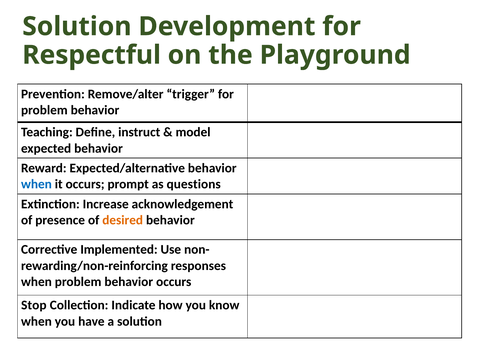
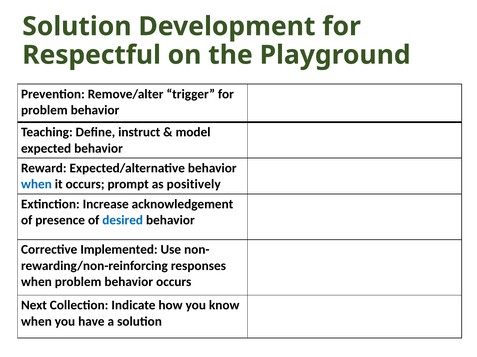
questions: questions -> positively (194, 185)
desired colour: orange -> blue (123, 221)
Stop: Stop -> Next (34, 306)
